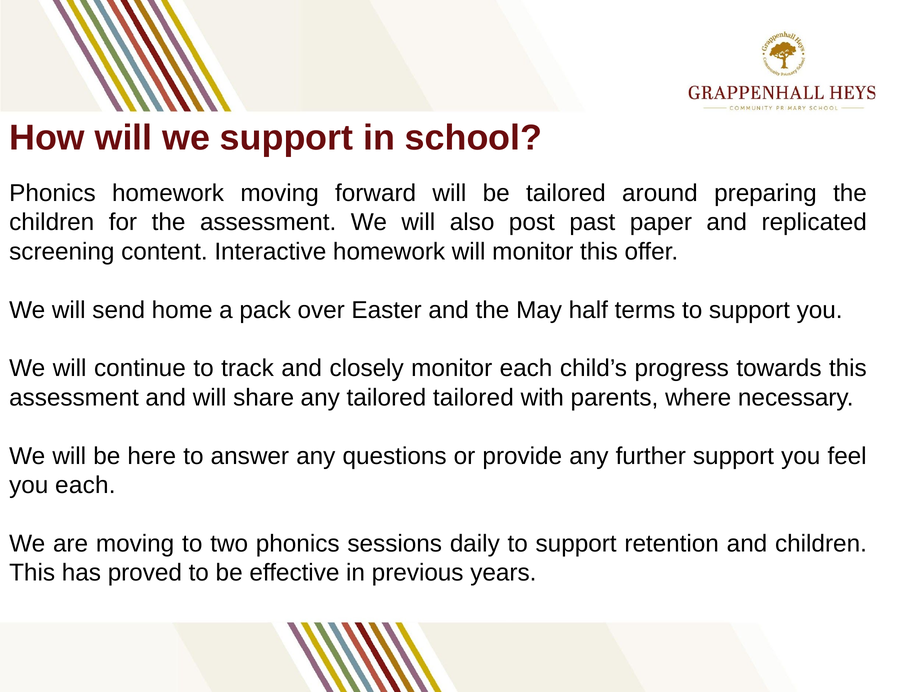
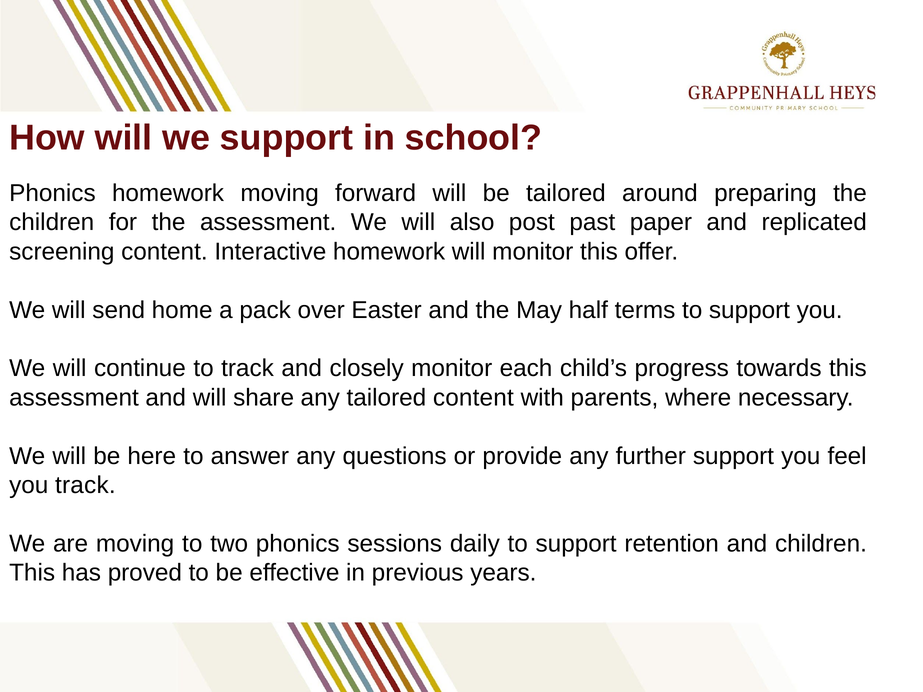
tailored tailored: tailored -> content (473, 398)
you each: each -> track (85, 485)
